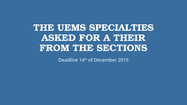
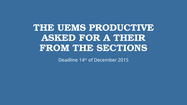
SPECIALTIES: SPECIALTIES -> PRODUCTIVE (121, 28)
